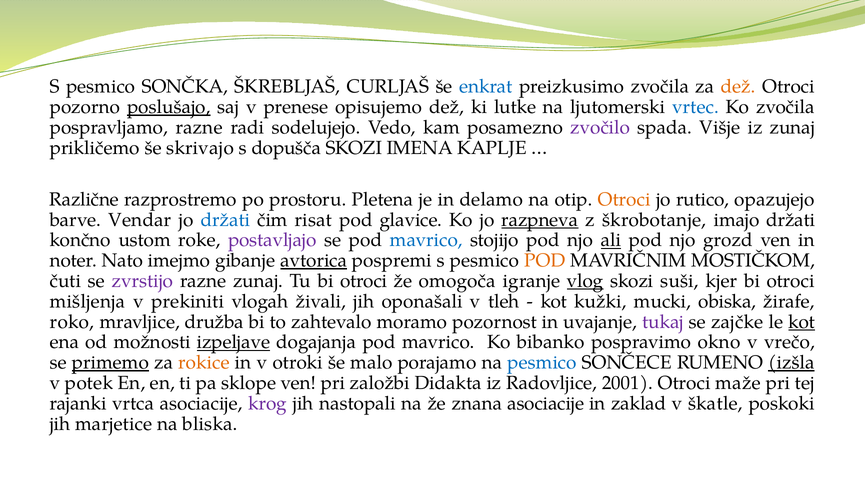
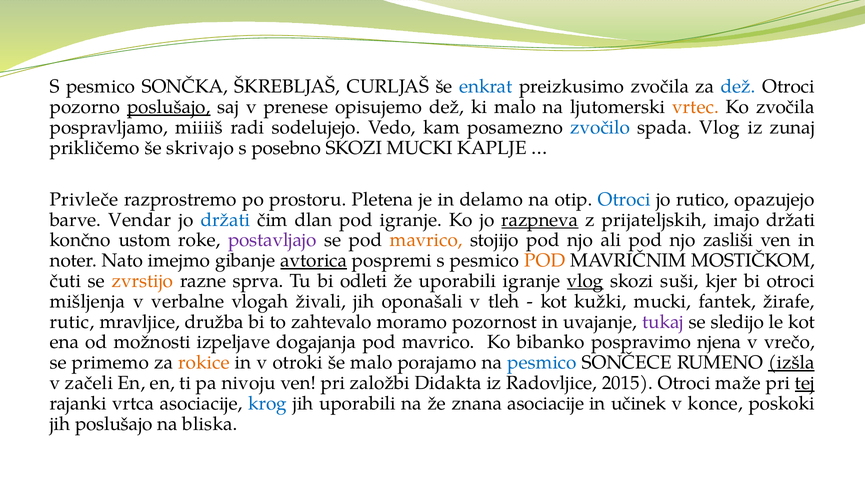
dež colour: orange -> blue (738, 87)
ki lutke: lutke -> malo (515, 107)
vrtec colour: blue -> orange (695, 107)
pospravljamo razne: razne -> miiiiš (199, 128)
zvočilo colour: purple -> blue (600, 128)
spada Višje: Višje -> Vlog (720, 128)
dopušča: dopušča -> posebno (286, 148)
SKOZI IMENA: IMENA -> MUCKI (420, 148)
Različne: Različne -> Privleče (84, 200)
Otroci colour: orange -> blue (624, 200)
risat: risat -> dlan (314, 220)
pod glavice: glavice -> igranje (411, 220)
škrobotanje: škrobotanje -> prijateljskih (654, 220)
mavrico colour: blue -> orange (426, 240)
ali underline: present -> none (611, 240)
grozd: grozd -> zasliši (728, 240)
zvrstijo colour: purple -> orange (143, 281)
razne zunaj: zunaj -> sprva (258, 281)
Tu bi otroci: otroci -> odleti (364, 281)
že omogoča: omogoča -> uporabili (457, 281)
prekiniti: prekiniti -> verbalne (188, 302)
obiska: obiska -> fantek (727, 302)
roko: roko -> rutic (72, 322)
zajčke: zajčke -> sledijo (737, 322)
kot underline: present -> none (802, 322)
izpeljave underline: present -> none (234, 343)
okno: okno -> njena (719, 343)
primemo underline: present -> none (110, 363)
potek: potek -> začeli (89, 384)
sklope: sklope -> nivoju (249, 384)
2001: 2001 -> 2015 (628, 384)
tej underline: none -> present (805, 384)
krog colour: purple -> blue (268, 404)
jih nastopali: nastopali -> uporabili (357, 404)
zaklad: zaklad -> učinek (639, 404)
škatle: škatle -> konce (715, 404)
jih marjetice: marjetice -> poslušajo (114, 424)
